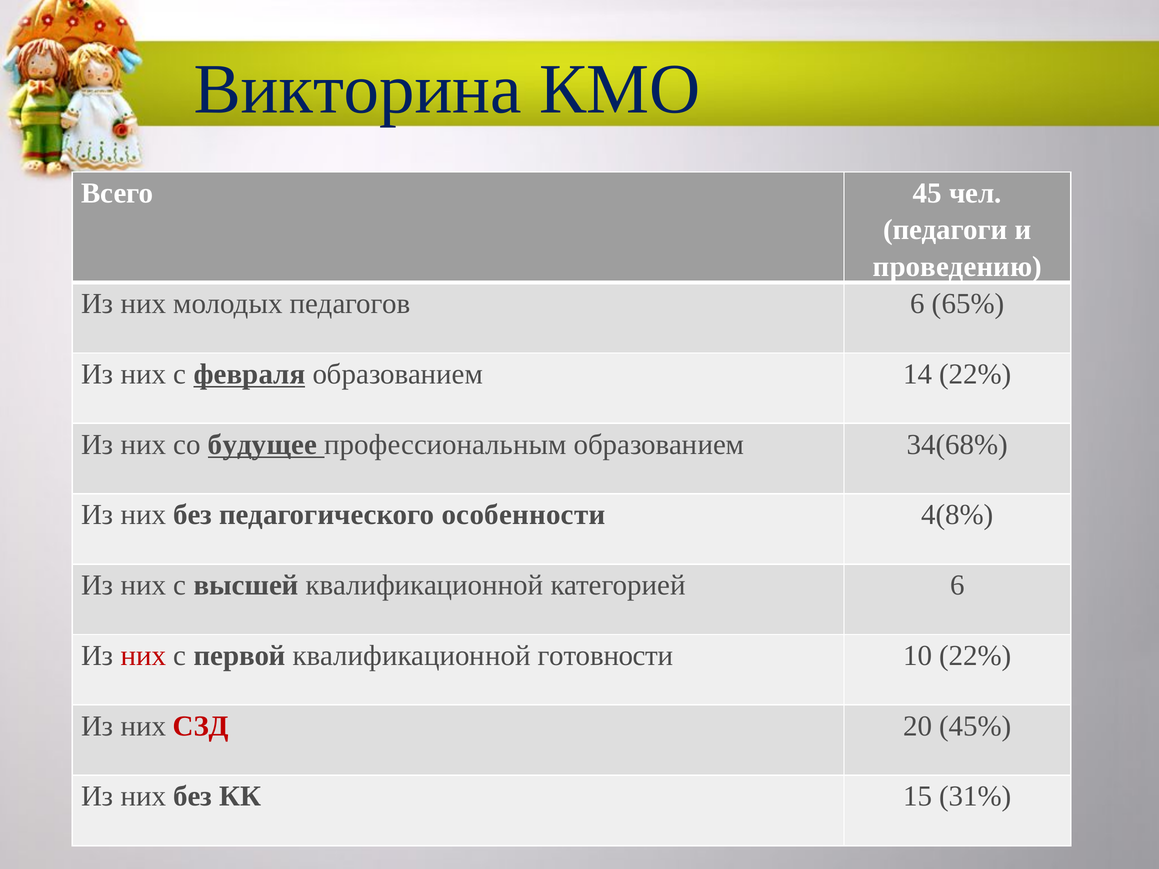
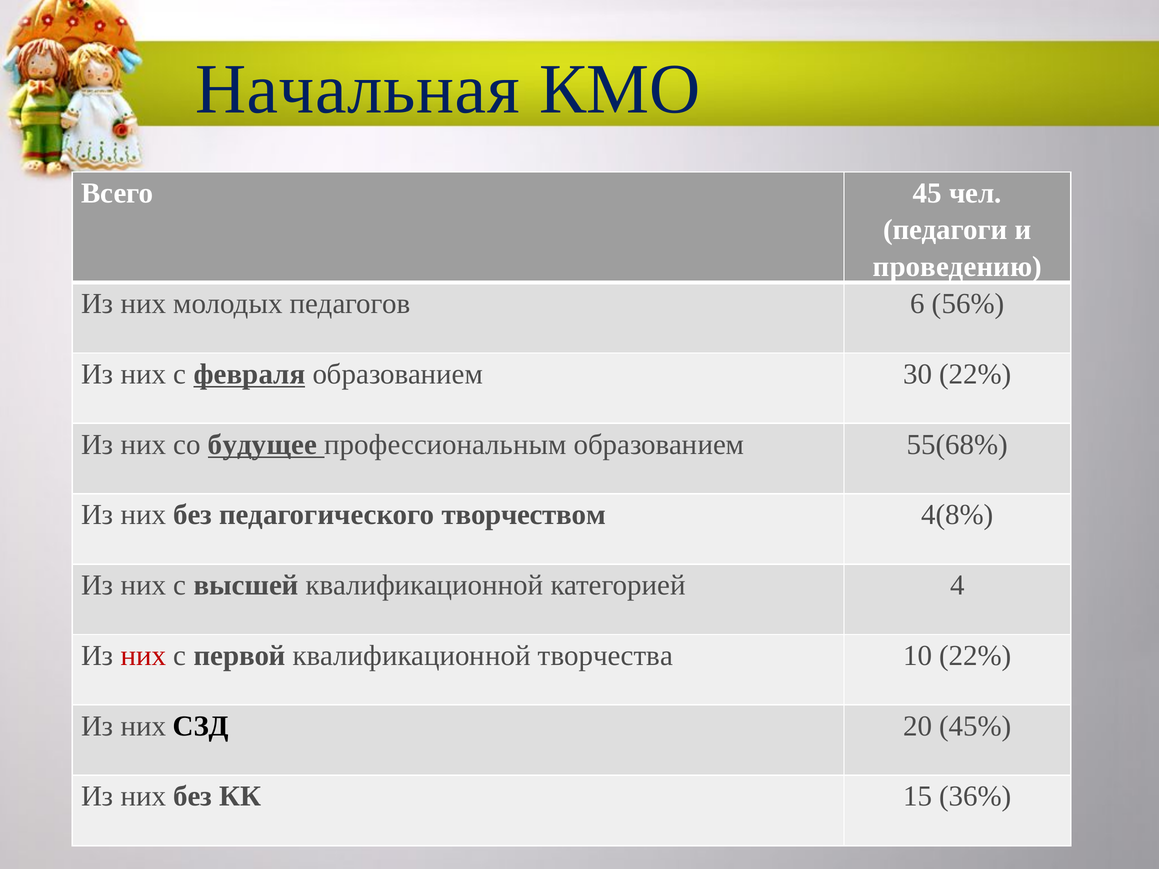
Викторина: Викторина -> Начальная (357, 89)
65%: 65% -> 56% (968, 304)
14: 14 -> 30 (918, 374)
34(68%: 34(68% -> 55(68% (957, 445)
особенности: особенности -> творчеством (524, 515)
категорией 6: 6 -> 4 (957, 585)
готовности: готовности -> творчества (605, 656)
СЗД colour: red -> black (201, 726)
31%: 31% -> 36% (975, 797)
